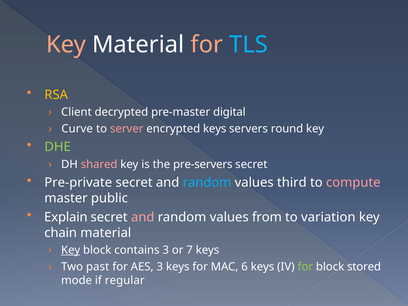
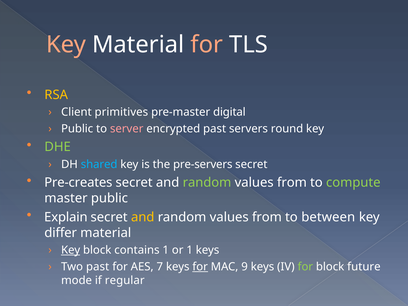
TLS colour: light blue -> white (249, 45)
decrypted: decrypted -> primitives (121, 112)
Curve: Curve -> Public (77, 129)
encrypted keys: keys -> past (215, 129)
shared colour: pink -> light blue (99, 164)
Pre-private: Pre-private -> Pre-creates (78, 182)
random colour: light blue -> light green (207, 182)
third: third -> from (292, 182)
compute colour: pink -> light green (353, 182)
and colour: pink -> yellow (143, 217)
variation: variation -> between (328, 217)
chain: chain -> differ (61, 233)
contains 3: 3 -> 1 (166, 250)
or 7: 7 -> 1 (190, 250)
AES 3: 3 -> 7 (160, 267)
for underline: none -> present (200, 267)
6: 6 -> 9 (245, 267)
stored: stored -> future (364, 267)
